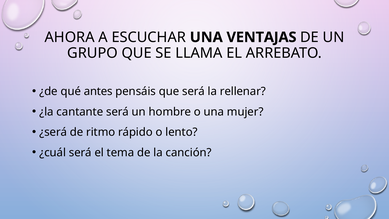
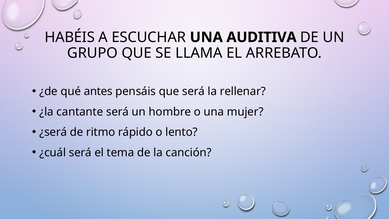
AHORA: AHORA -> HABÉIS (70, 37)
VENTAJAS: VENTAJAS -> AUDITIVA (262, 37)
